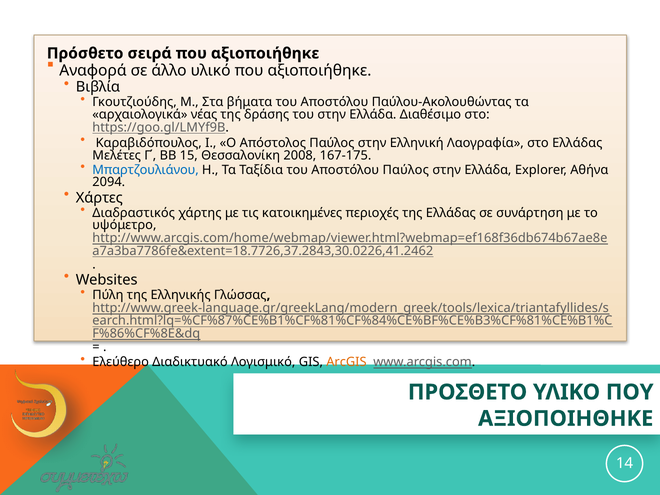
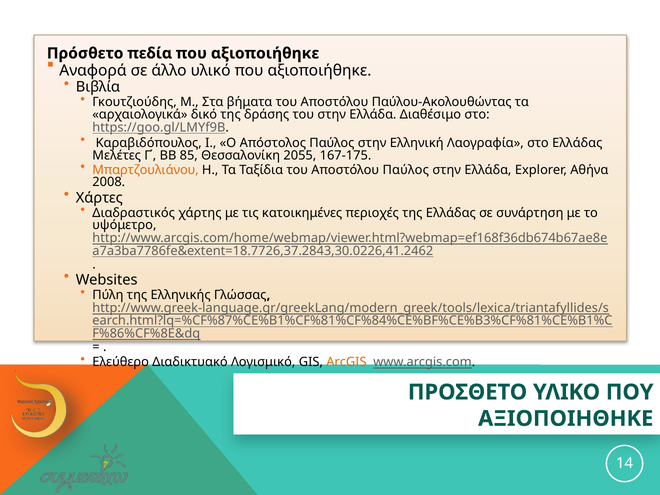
σειρά: σειρά -> πεδία (150, 53)
νέας: νέας -> δικό (204, 114)
15: 15 -> 85 (189, 155)
2008: 2008 -> 2055 (300, 155)
Μπαρτζουλιάνου colour: blue -> orange (146, 170)
2094: 2094 -> 2008 (109, 182)
